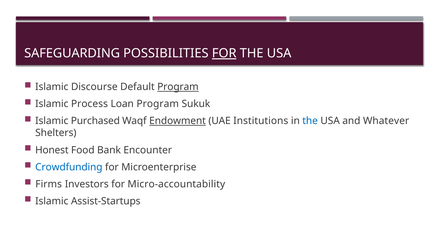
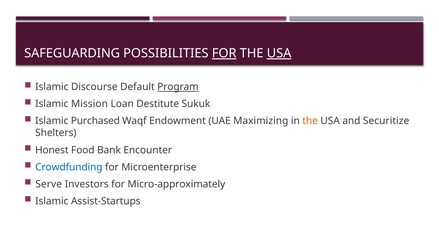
USA underline: none -> present (279, 53)
Process: Process -> Mission (89, 104)
Loan Program: Program -> Destitute (158, 104)
Endowment underline: present -> none (178, 121)
Institutions: Institutions -> Maximizing (261, 121)
the colour: blue -> orange (310, 121)
Whatever: Whatever -> Securitize (386, 121)
Firms: Firms -> Serve (49, 184)
Micro-accountability: Micro-accountability -> Micro-approximately (176, 184)
